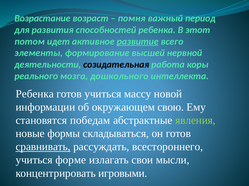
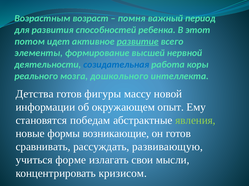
Возрастание: Возрастание -> Возрастным (42, 18)
созидательная colour: black -> blue (116, 65)
Ребенка: Ребенка -> Детства (35, 94)
готов учиться: учиться -> фигуры (103, 94)
свою: свою -> опыт (171, 107)
складываться: складываться -> возникающие (116, 134)
сравнивать underline: present -> none (43, 147)
всестороннего: всестороннего -> развивающую (167, 147)
игровыми: игровыми -> кризисом (123, 174)
